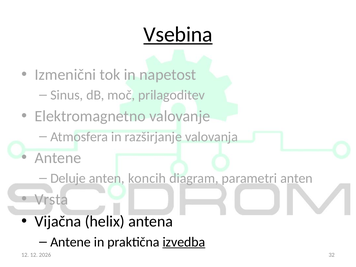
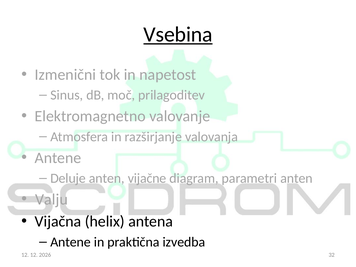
koncih: koncih -> vijačne (147, 178)
Vrsta: Vrsta -> Valju (51, 199)
izvedba underline: present -> none (184, 242)
